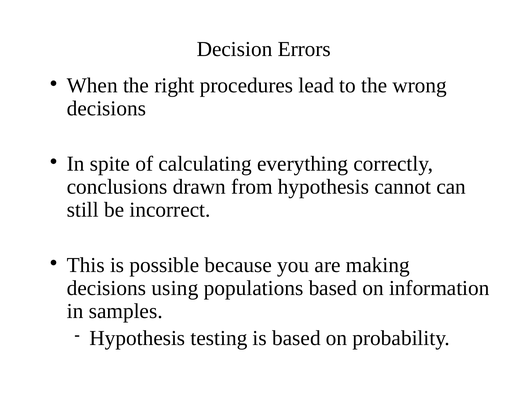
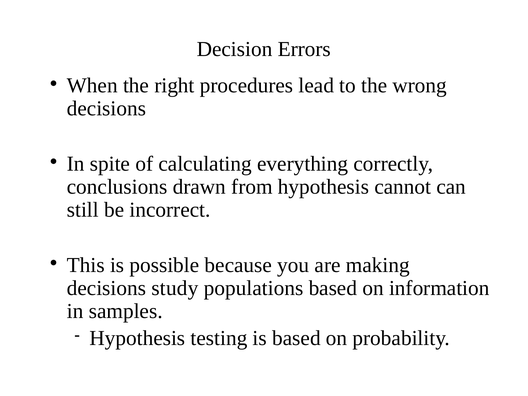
using: using -> study (175, 288)
